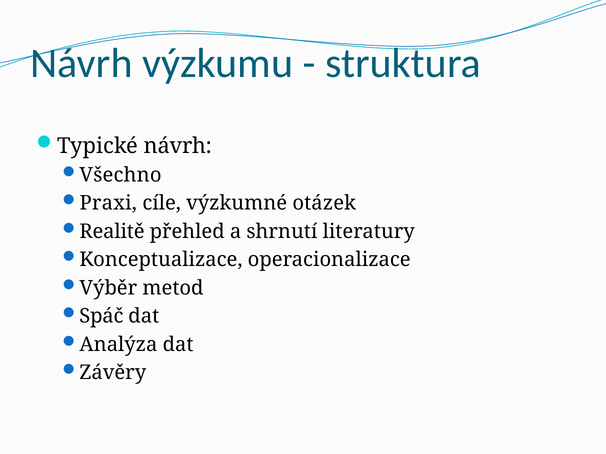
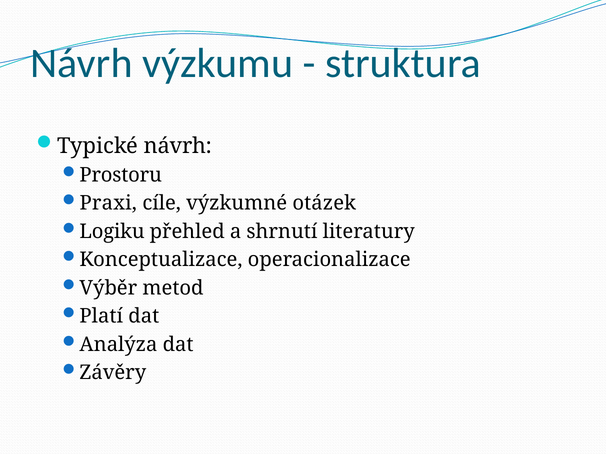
Všechno: Všechno -> Prostoru (121, 175)
Realitě: Realitě -> Logiku (112, 232)
Spáč: Spáč -> Platí (101, 316)
